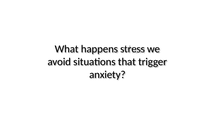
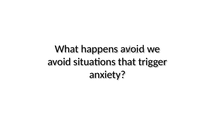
happens stress: stress -> avoid (132, 49)
